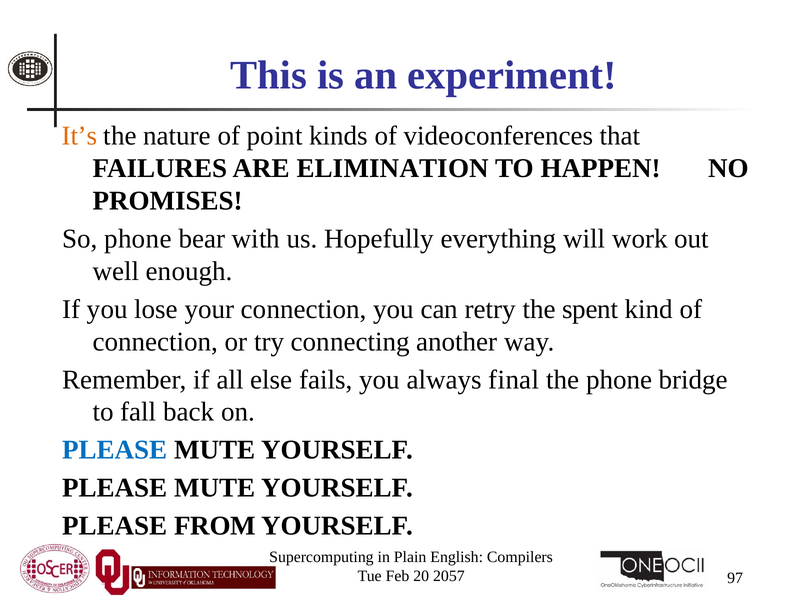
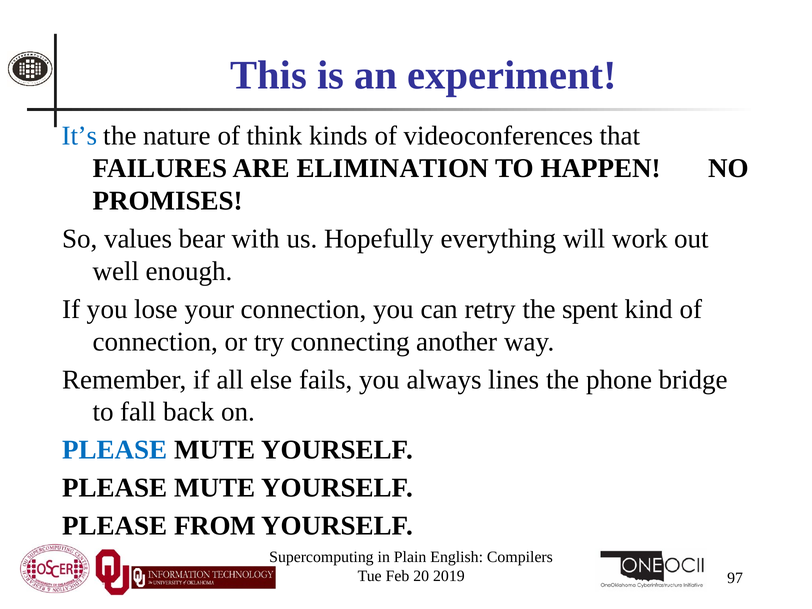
It’s colour: orange -> blue (80, 136)
point: point -> think (275, 136)
So phone: phone -> values (138, 239)
final: final -> lines (514, 380)
2057: 2057 -> 2019 (449, 576)
